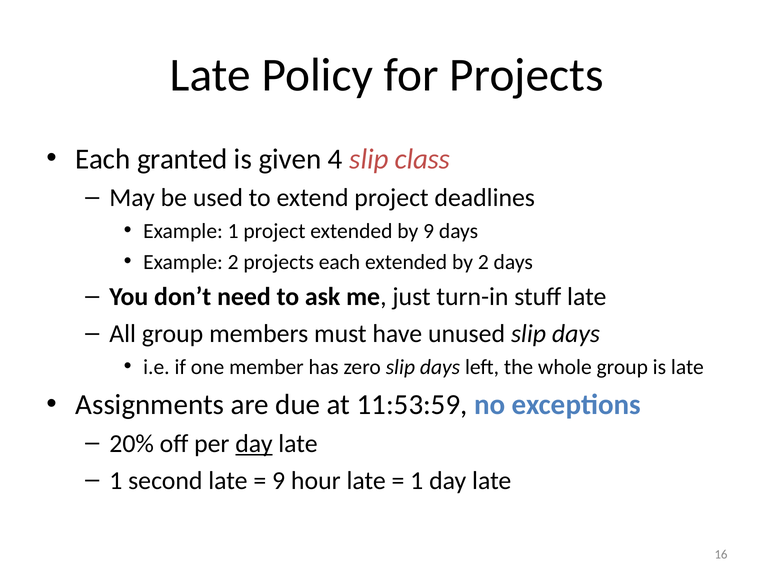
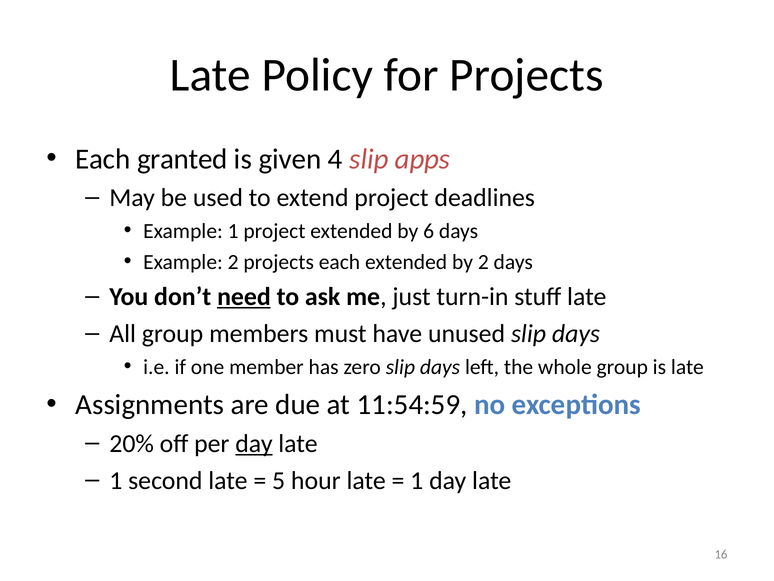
class: class -> apps (422, 159)
by 9: 9 -> 6 (429, 231)
need underline: none -> present (244, 296)
11:53:59: 11:53:59 -> 11:54:59 (412, 404)
9: 9 -> 5 (279, 480)
